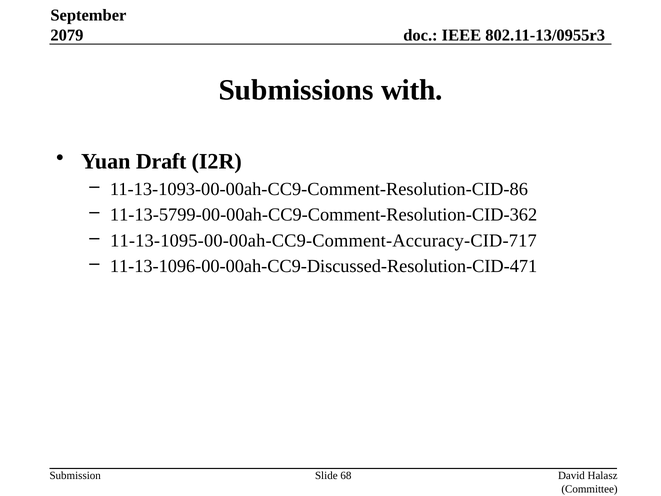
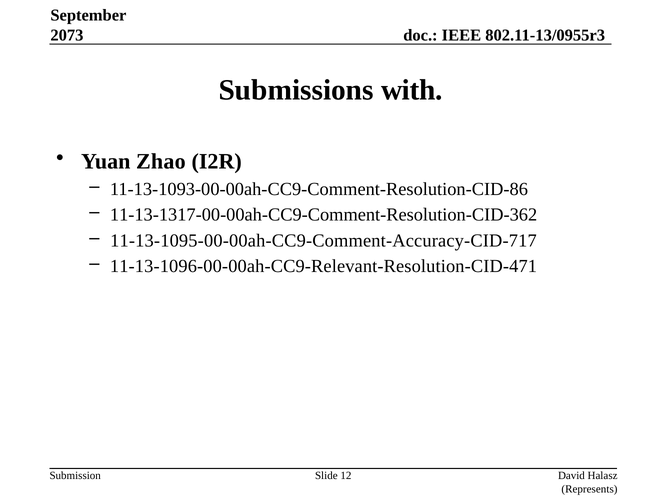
2079: 2079 -> 2073 (67, 35)
Draft: Draft -> Zhao (161, 161)
11-13-5799-00-00ah-CC9-Comment-Resolution-CID-362: 11-13-5799-00-00ah-CC9-Comment-Resolution-CID-362 -> 11-13-1317-00-00ah-CC9-Comment-Resolution-CID-362 (324, 215)
11-13-1096-00-00ah-CC9-Discussed-Resolution-CID-471: 11-13-1096-00-00ah-CC9-Discussed-Resolution-CID-471 -> 11-13-1096-00-00ah-CC9-Relevant-Resolution-CID-471 (324, 266)
68: 68 -> 12 (346, 475)
Committee: Committee -> Represents (589, 489)
